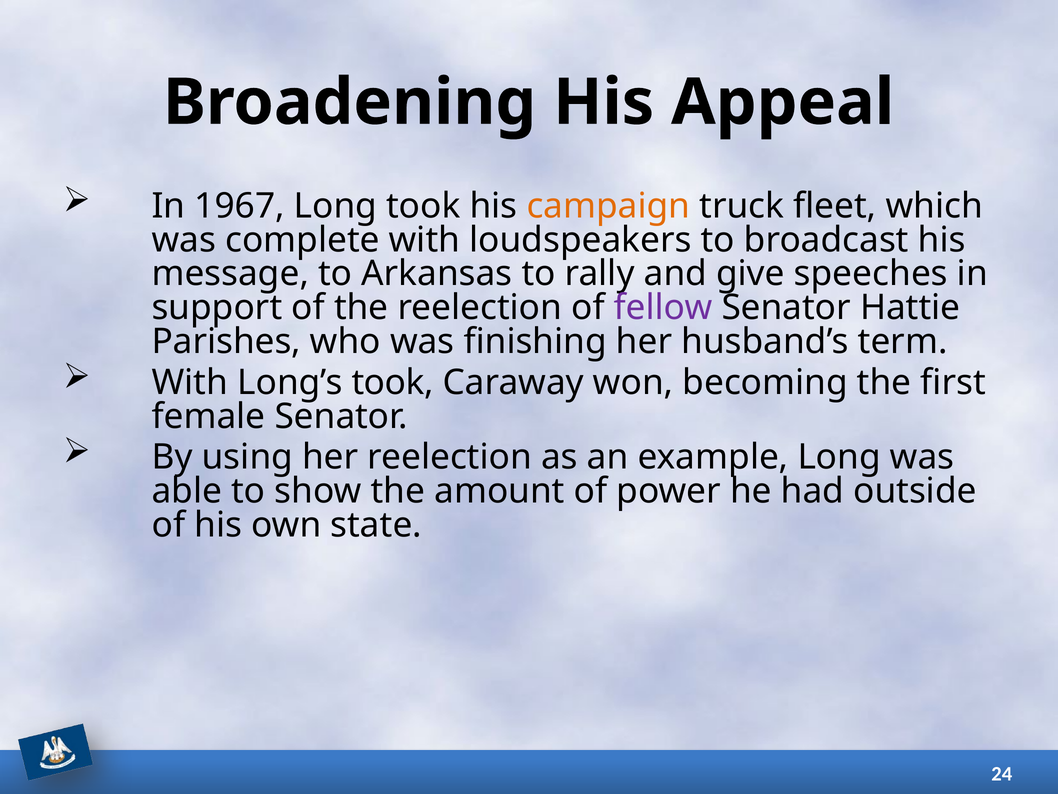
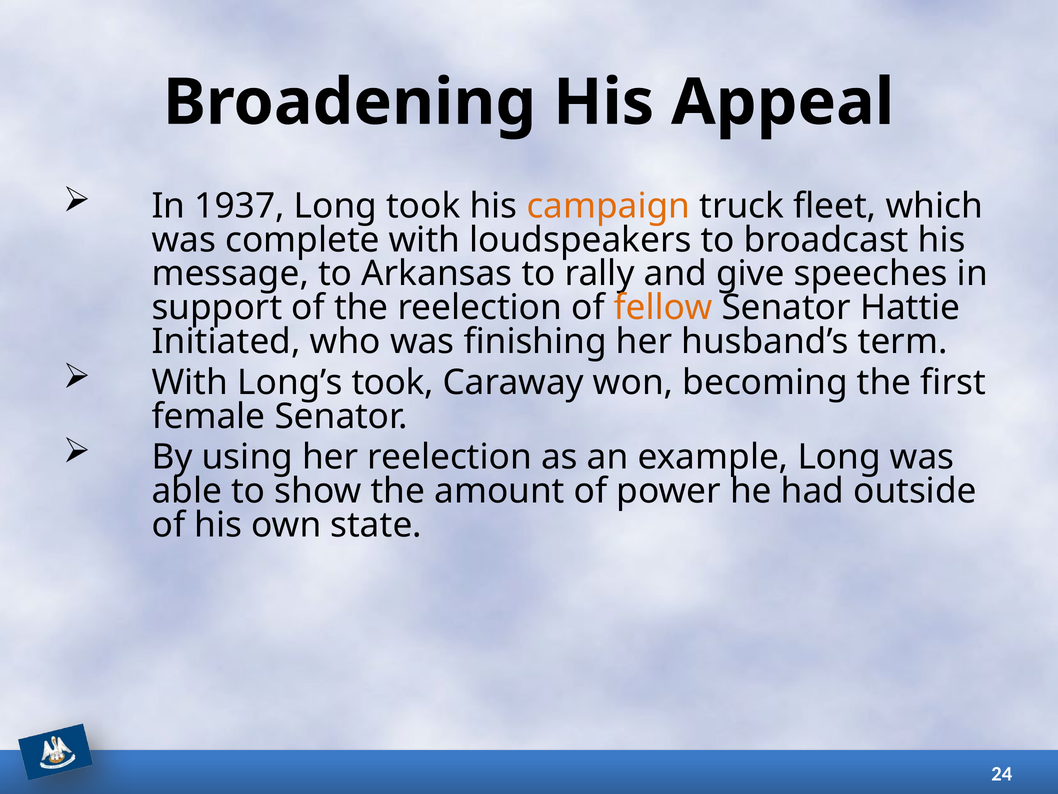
1967: 1967 -> 1937 (240, 206)
fellow colour: purple -> orange (663, 307)
Parishes: Parishes -> Initiated (226, 341)
